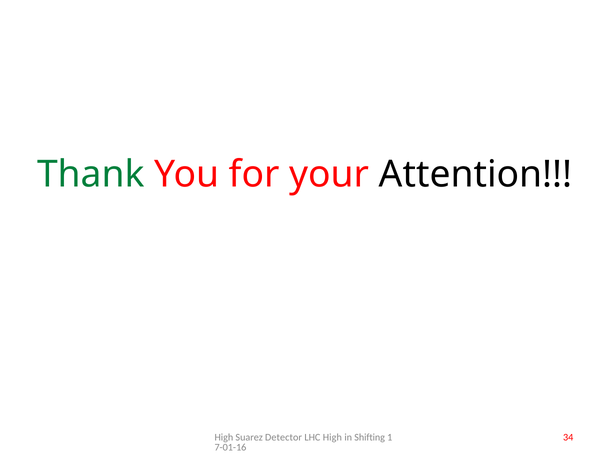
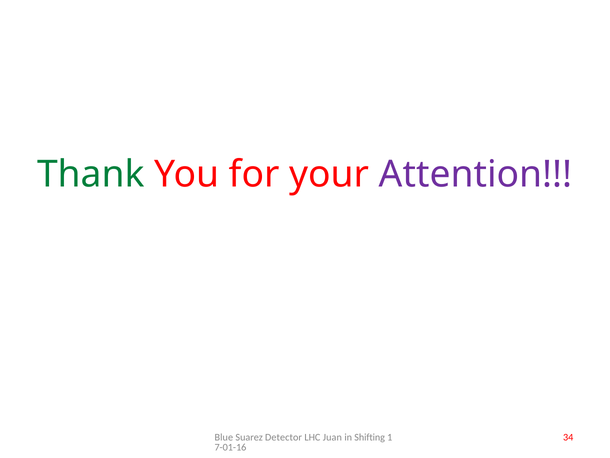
Attention colour: black -> purple (476, 174)
High: High -> Blue (224, 437)
LHC High: High -> Juan (332, 437)
